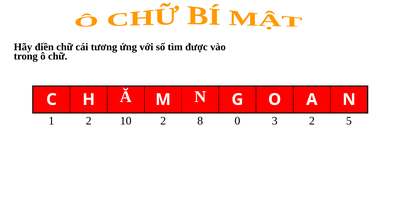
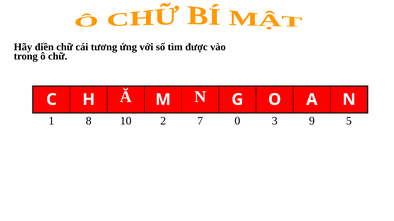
1 2: 2 -> 8 (89, 121)
8: 8 -> 7 (200, 121)
3 2: 2 -> 9 (312, 121)
